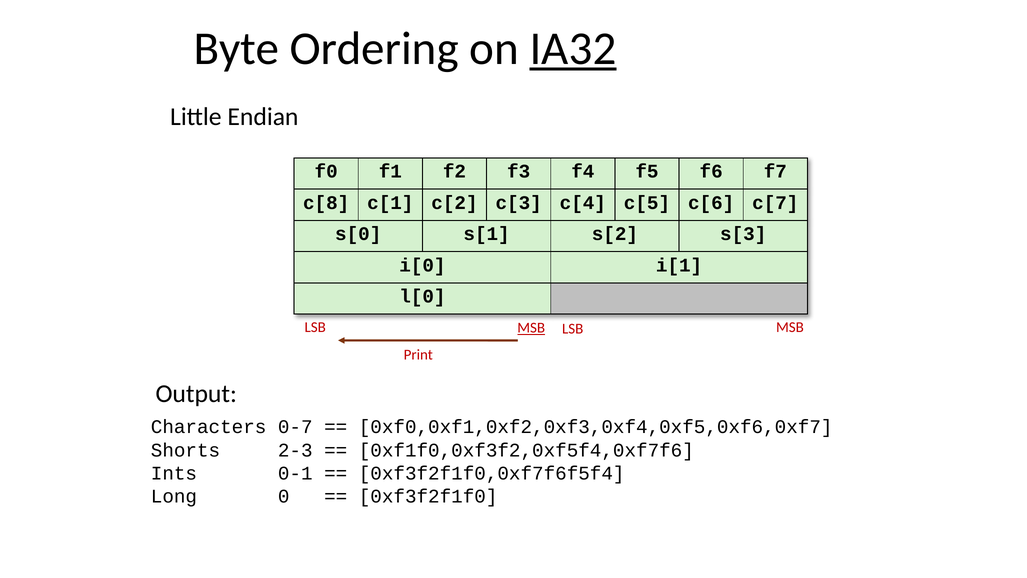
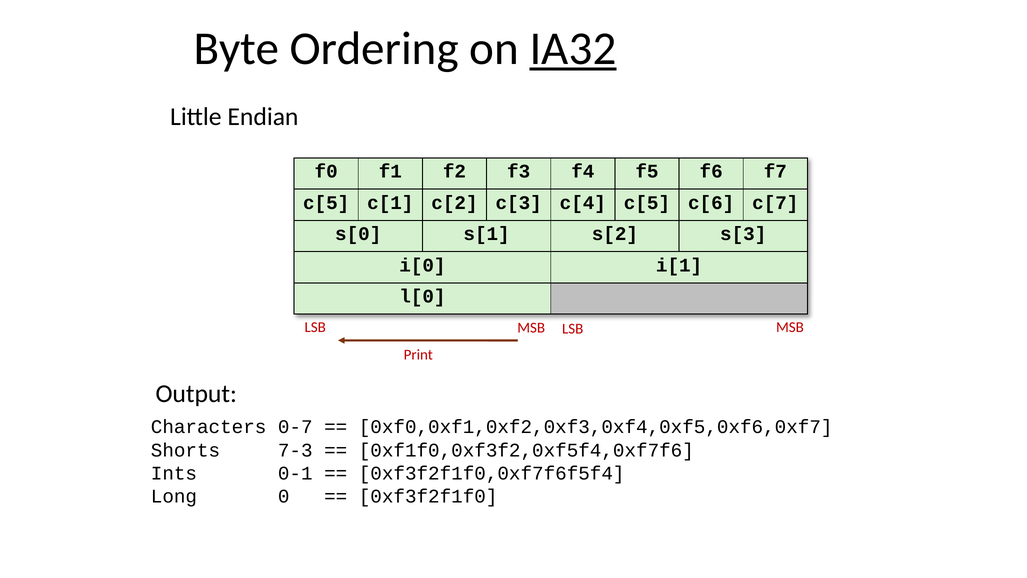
c[8: c[8 -> c[5 (326, 203)
MSB underline: present -> none (531, 328)
2-3: 2-3 -> 7-3 (295, 450)
